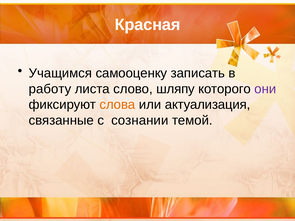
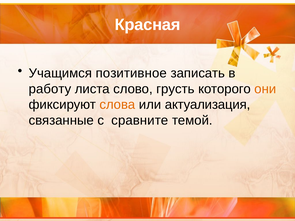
самооценку: самооценку -> позитивное (131, 73)
шляпу: шляпу -> грусть (175, 89)
они colour: purple -> orange (265, 89)
сознании: сознании -> сравните (140, 120)
